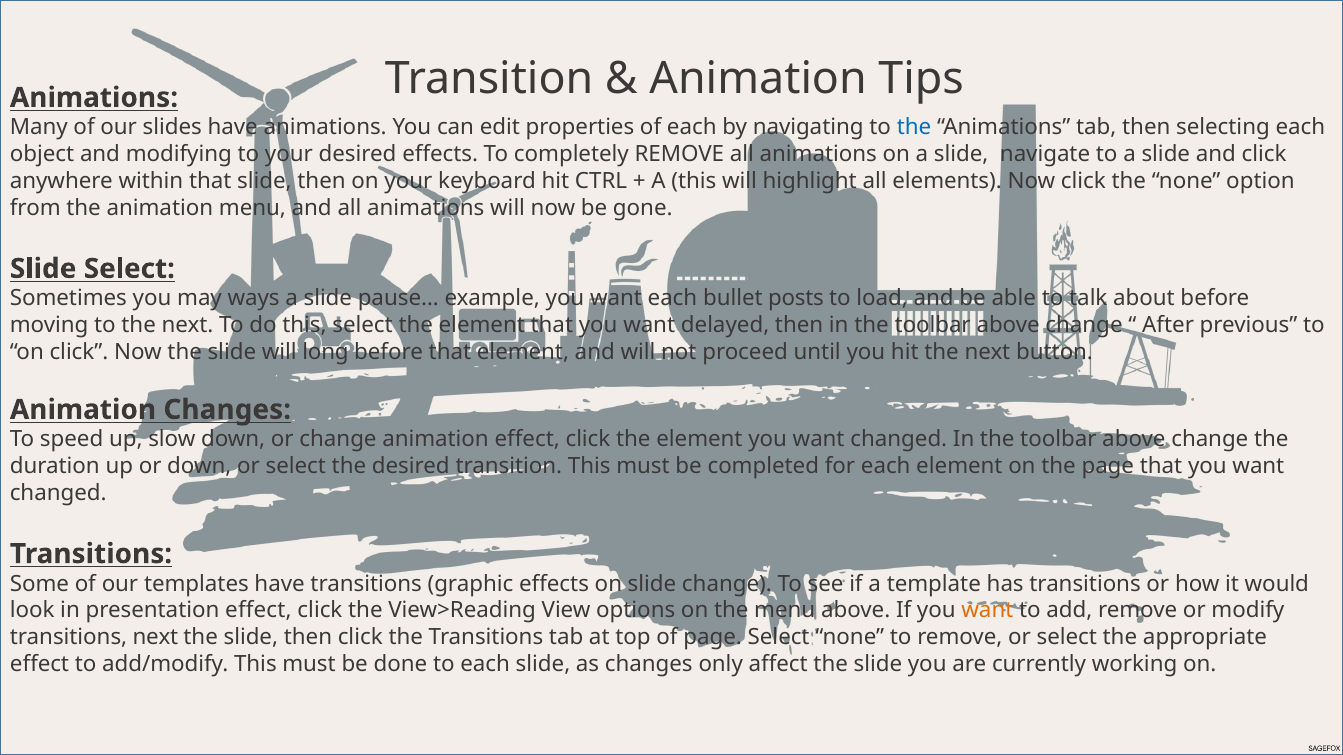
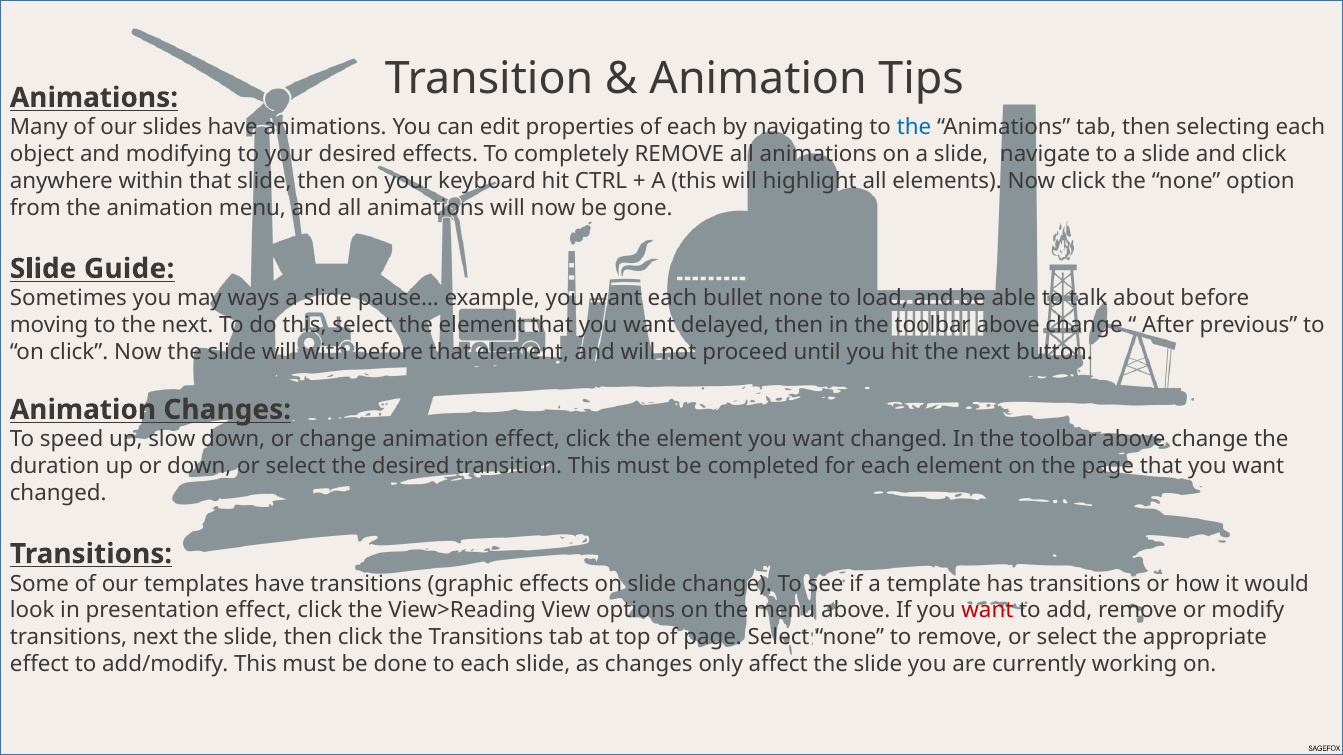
Slide Select: Select -> Guide (129, 269)
bullet posts: posts -> none (796, 299)
long: long -> with (325, 352)
want colour: orange -> red (987, 611)
